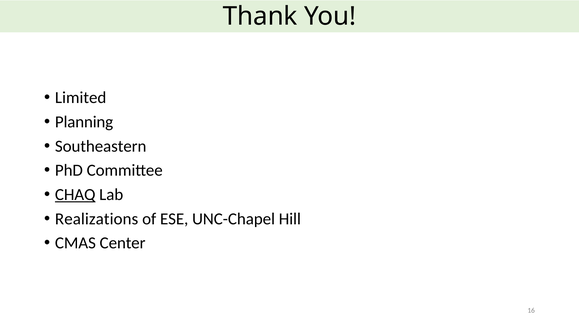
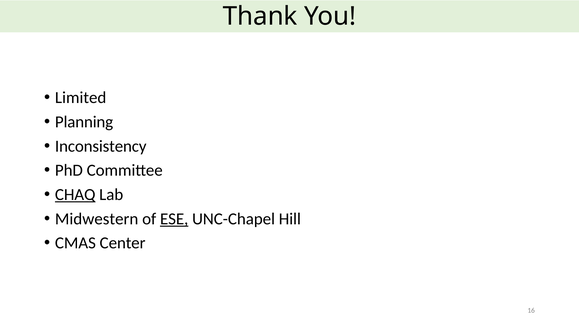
Southeastern: Southeastern -> Inconsistency (101, 146)
Realizations: Realizations -> Midwestern (97, 219)
ESE underline: none -> present (174, 219)
